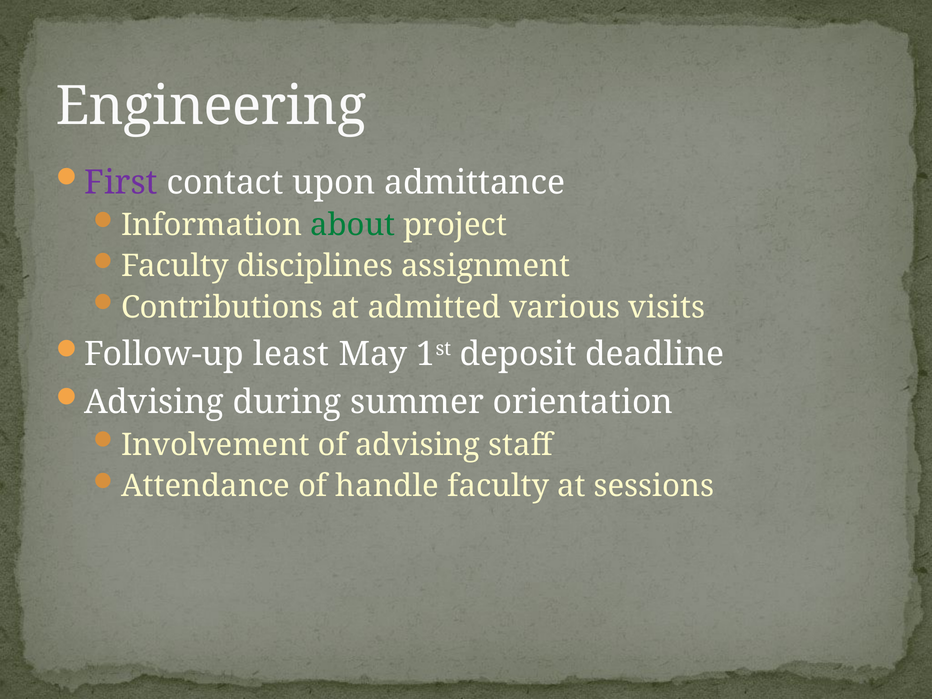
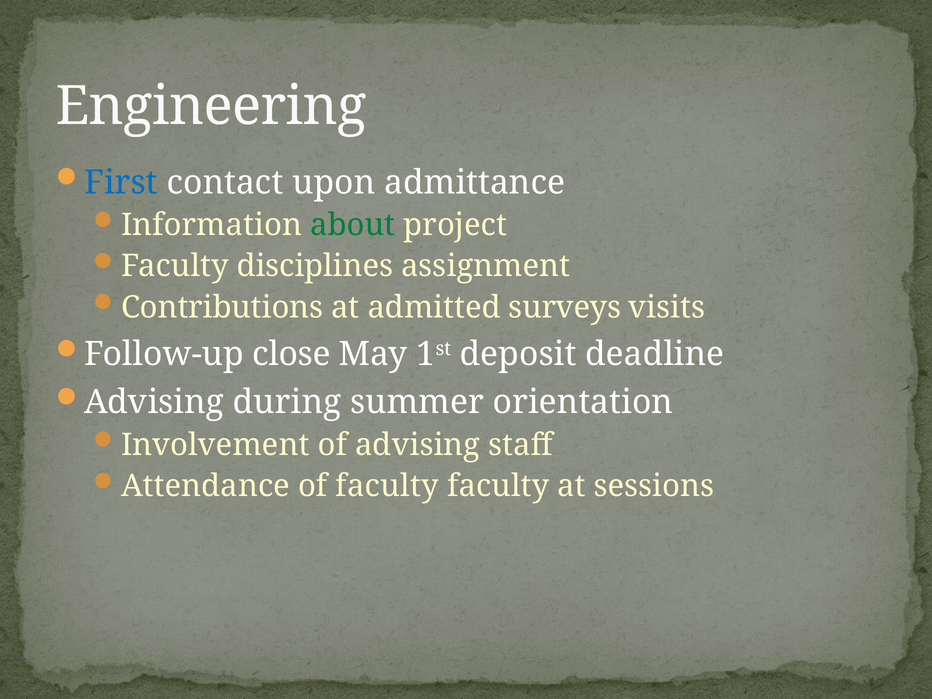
First colour: purple -> blue (121, 182)
various: various -> surveys (565, 307)
least: least -> close (292, 354)
of handle: handle -> faculty (387, 486)
